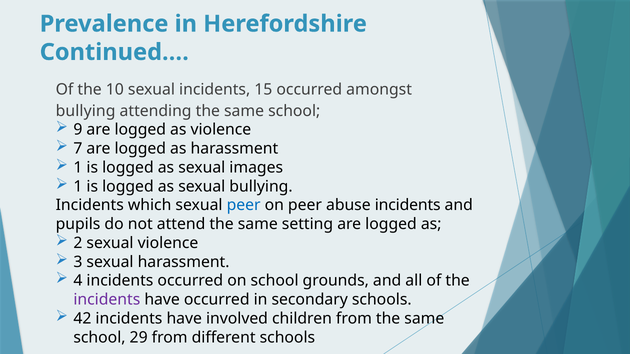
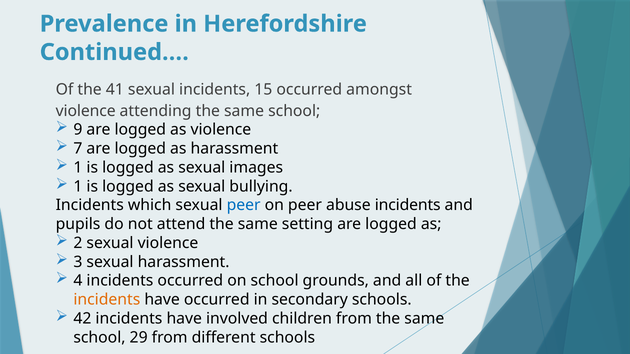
10: 10 -> 41 (115, 89)
bullying: bullying -> violence (86, 111)
incidents colour: purple -> orange (107, 300)
